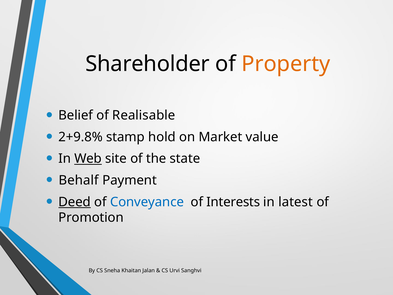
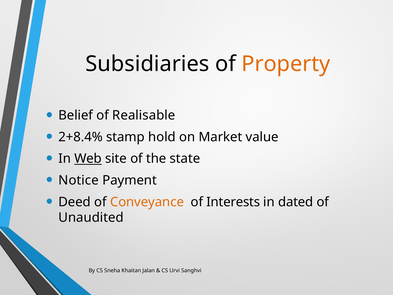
Shareholder: Shareholder -> Subsidiaries (147, 64)
2+9.8%: 2+9.8% -> 2+8.4% (81, 137)
Behalf: Behalf -> Notice (79, 180)
Deed underline: present -> none (75, 202)
Conveyance colour: blue -> orange (147, 202)
latest: latest -> dated (296, 202)
Promotion: Promotion -> Unaudited (91, 217)
